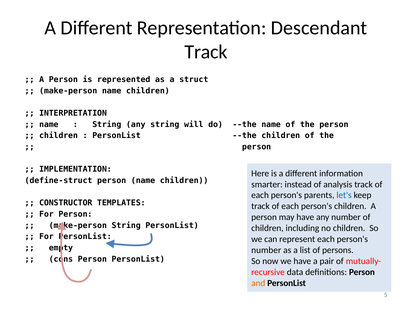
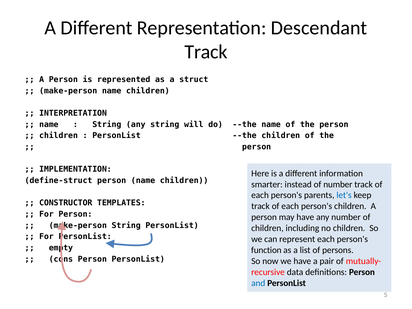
of analysis: analysis -> number (338, 184)
number: number -> function (266, 250)
and colour: orange -> blue (258, 283)
